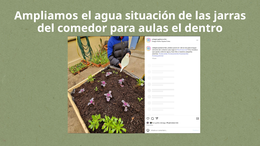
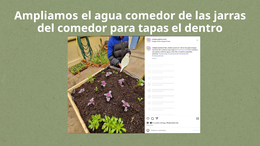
agua situación: situación -> comedor (150, 16)
aulas: aulas -> tapas (153, 28)
